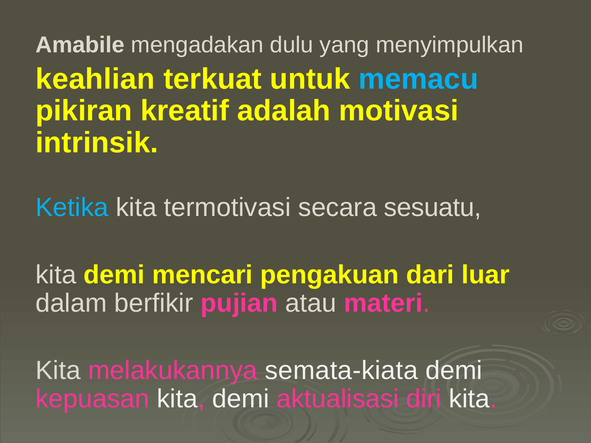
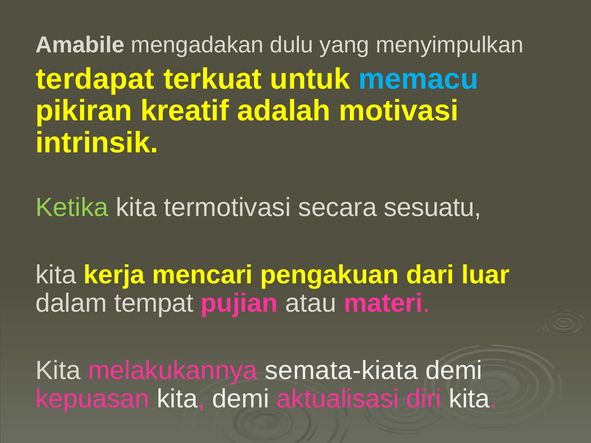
keahlian: keahlian -> terdapat (95, 79)
Ketika colour: light blue -> light green (72, 208)
demi: demi -> kerja (114, 275)
berfikir: berfikir -> tempat (154, 303)
